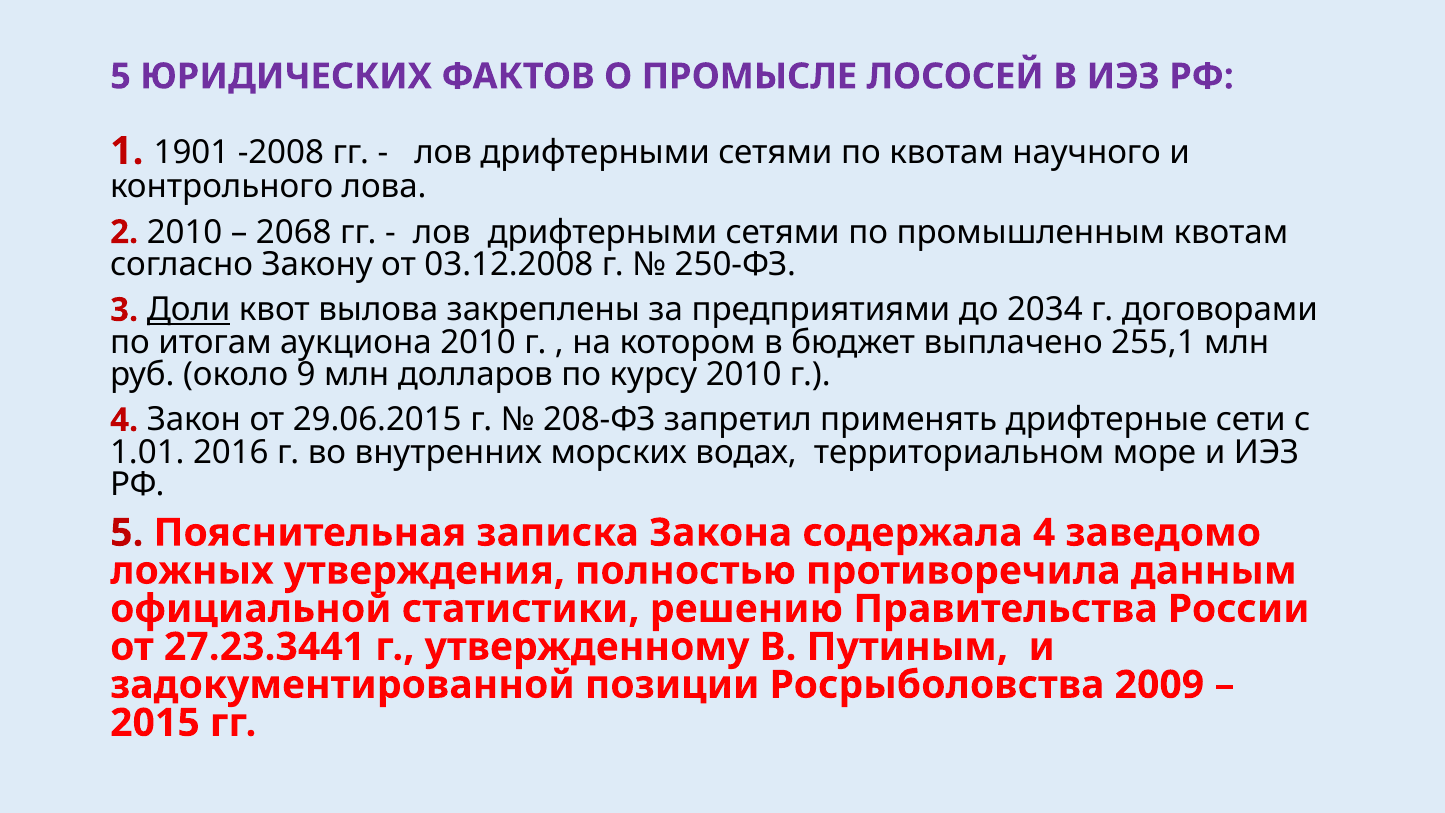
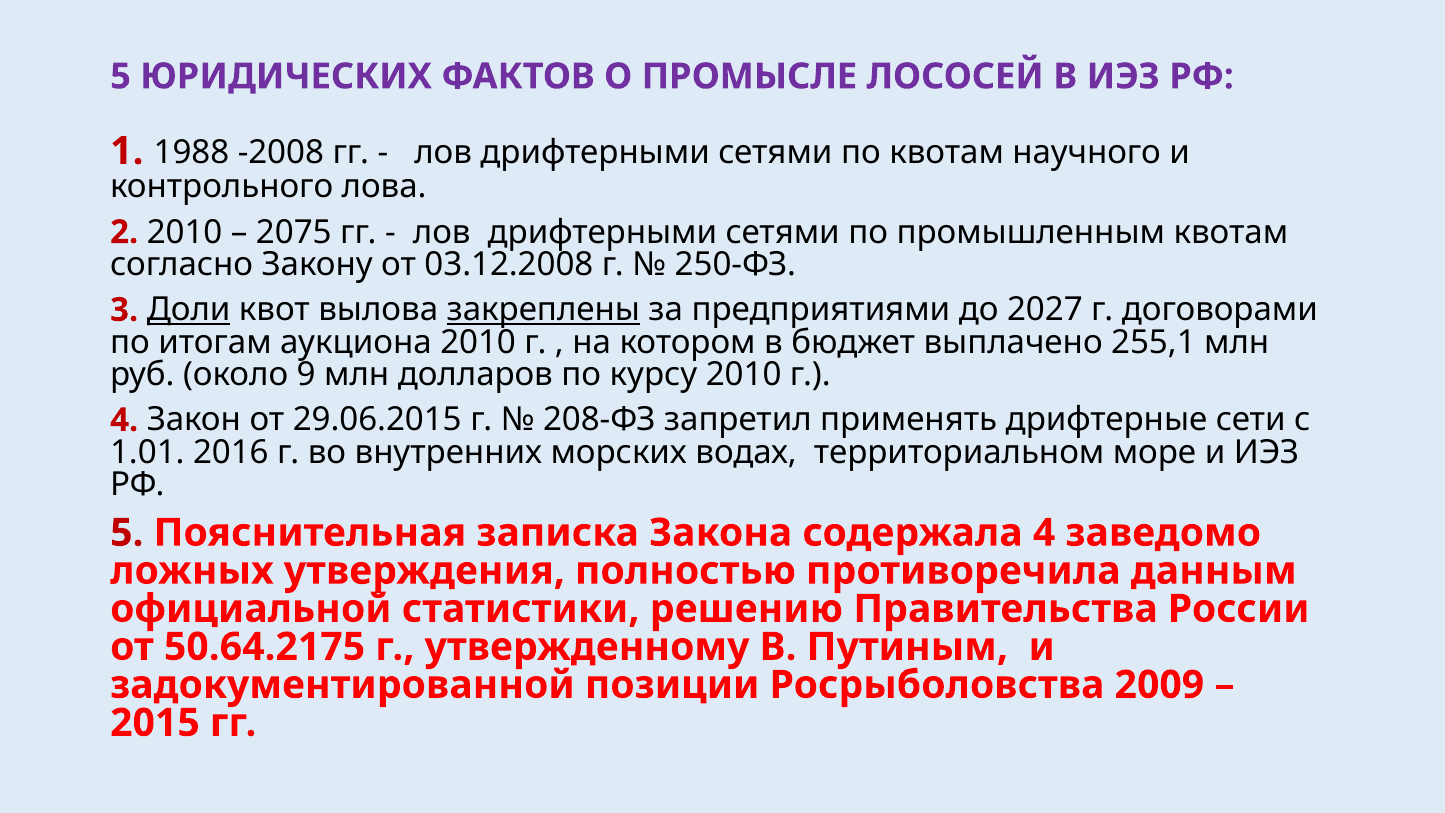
1901: 1901 -> 1988 (192, 153)
2068: 2068 -> 2075 (294, 232)
закреплены underline: none -> present (543, 310)
2034: 2034 -> 2027 (1045, 310)
27.23.3441: 27.23.3441 -> 50.64.2175 (264, 647)
